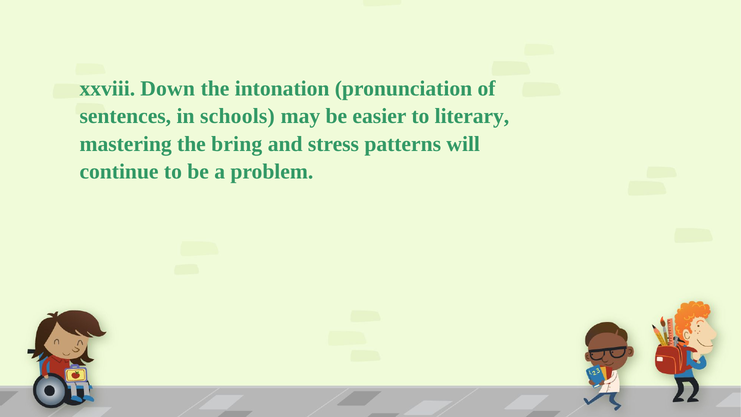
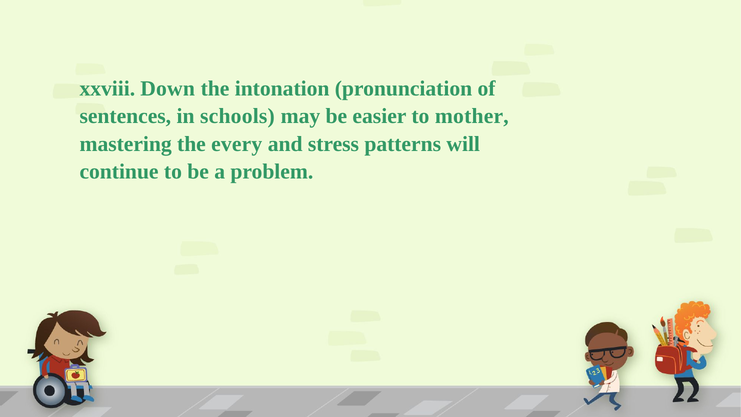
literary: literary -> mother (472, 116)
bring: bring -> every (237, 144)
